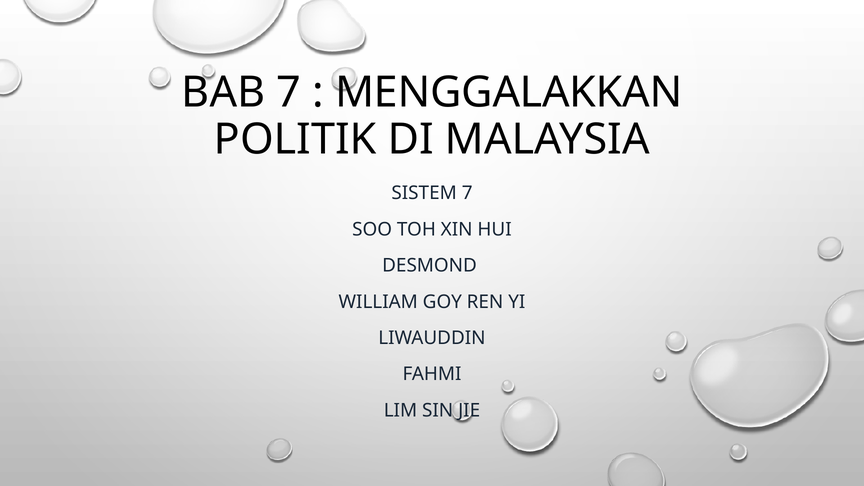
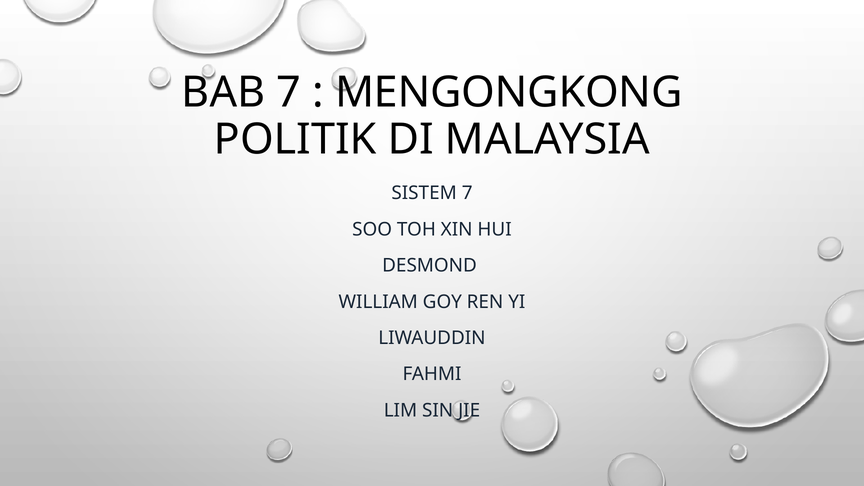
MENGGALAKKAN: MENGGALAKKAN -> MENGONGKONG (509, 93)
